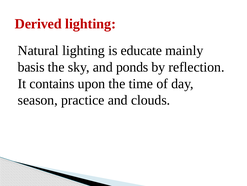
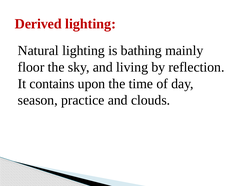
educate: educate -> bathing (141, 50)
basis: basis -> floor (31, 67)
ponds: ponds -> living (132, 67)
